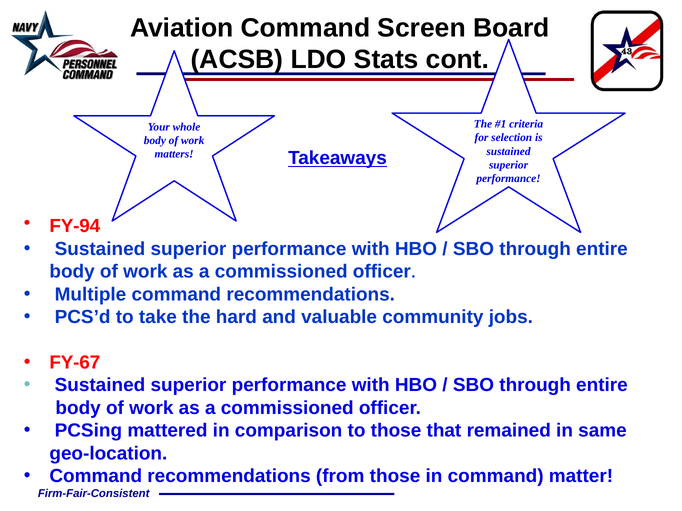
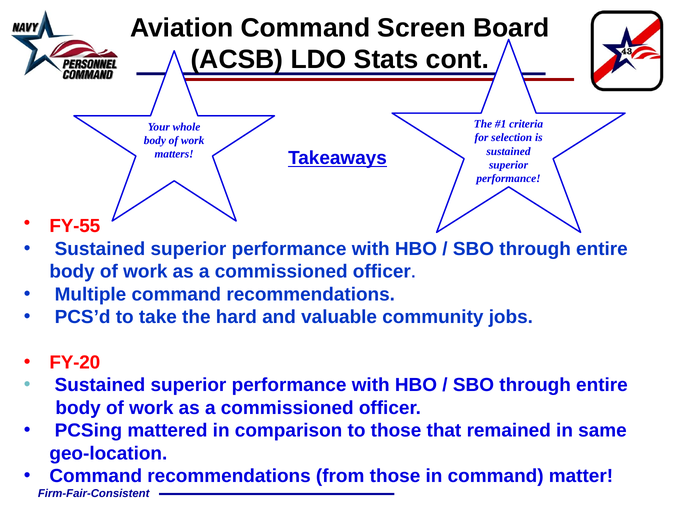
FY-94: FY-94 -> FY-55 (75, 226)
FY-67: FY-67 -> FY-20 (75, 363)
